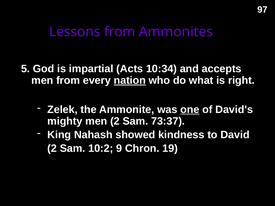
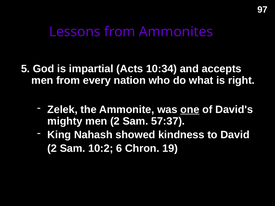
nation underline: present -> none (130, 80)
73:37: 73:37 -> 57:37 (168, 121)
9: 9 -> 6 (119, 149)
